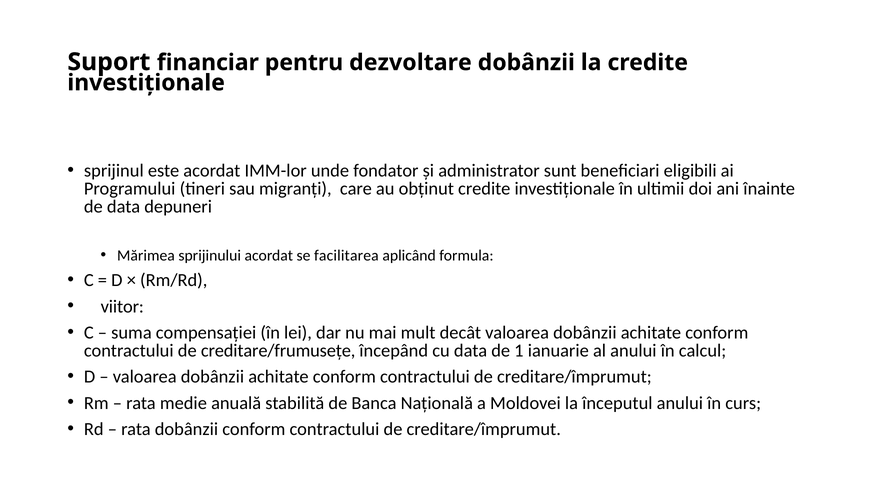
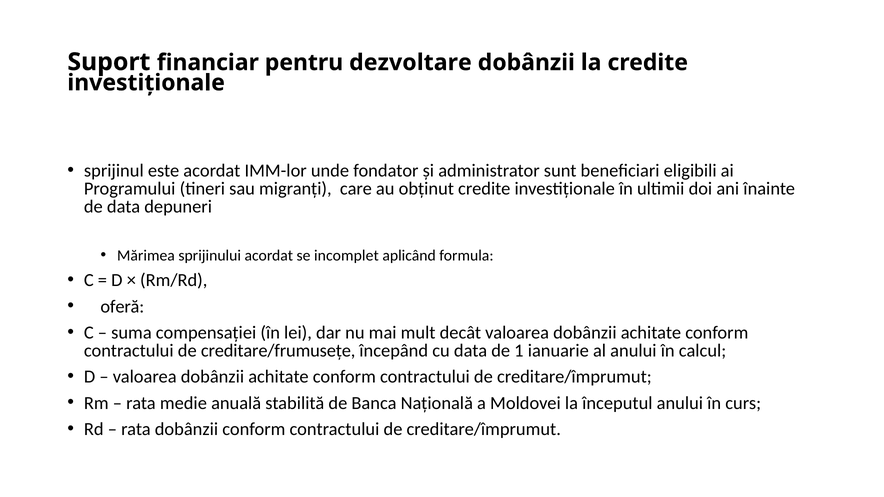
facilitarea: facilitarea -> incomplet (346, 256)
viitor: viitor -> oferă (122, 307)
